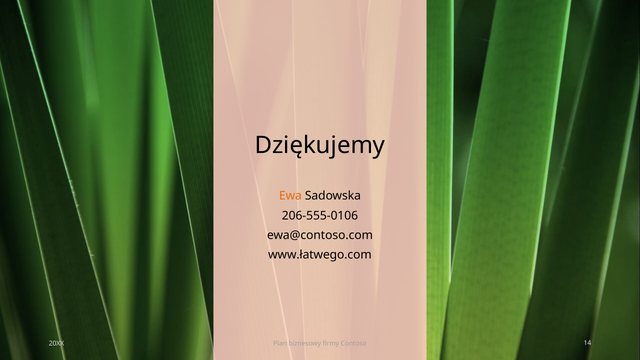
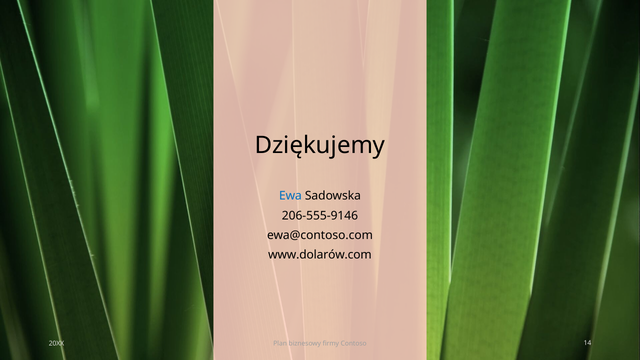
Ewa colour: orange -> blue (290, 196)
206-555-0106: 206-555-0106 -> 206-555-9146 (320, 216)
www.łatwego.com: www.łatwego.com -> www.dolarów.com (320, 255)
